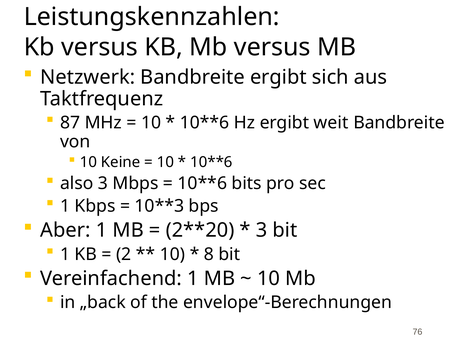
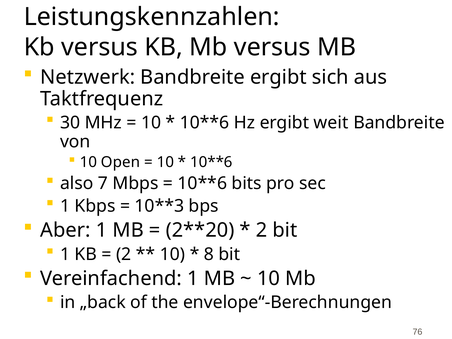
87: 87 -> 30 (70, 123)
Keine: Keine -> Open (121, 162)
also 3: 3 -> 7 (103, 183)
3: 3 -> 2 (262, 230)
